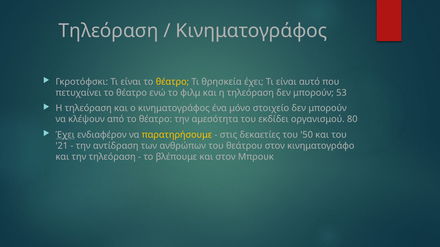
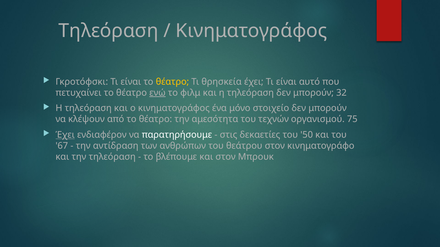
ενώ underline: none -> present (157, 93)
53: 53 -> 32 (341, 93)
εκδίδει: εκδίδει -> τεχνών (274, 120)
80: 80 -> 75 (352, 120)
παρατηρήσουμε colour: yellow -> white (177, 135)
21: 21 -> 67 (62, 146)
